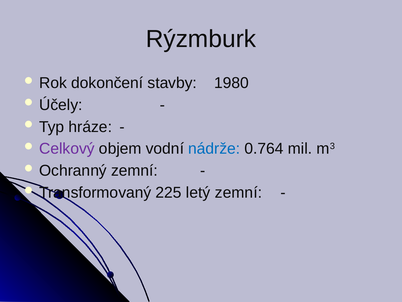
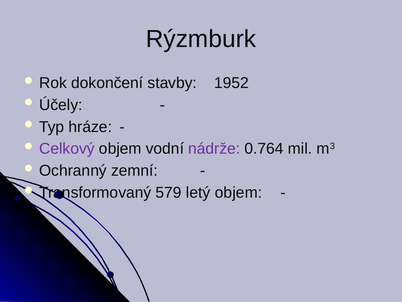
1980: 1980 -> 1952 (232, 83)
nádrže colour: blue -> purple (214, 149)
225: 225 -> 579 (169, 192)
letý zemní: zemní -> objem (238, 192)
